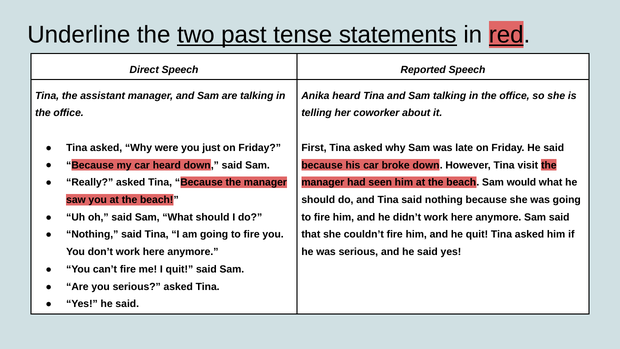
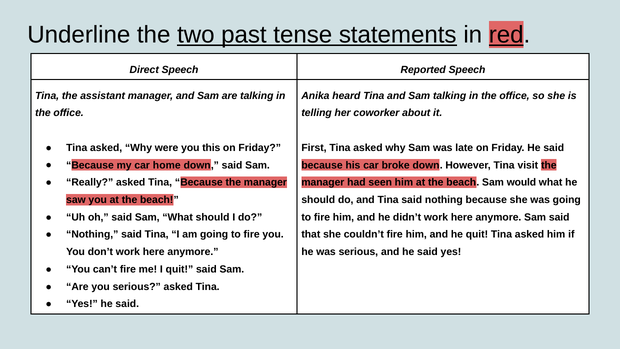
just: just -> this (211, 148)
car heard: heard -> home (167, 165)
